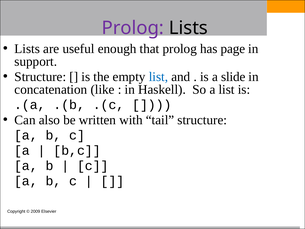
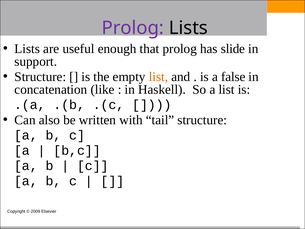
page: page -> slide (233, 49)
list colour: blue -> orange (158, 77)
slide: slide -> false (233, 77)
